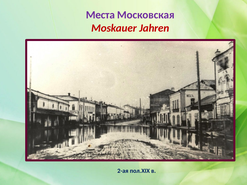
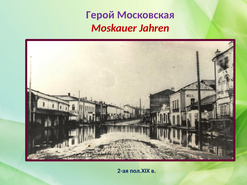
Места: Места -> Герой (100, 15)
